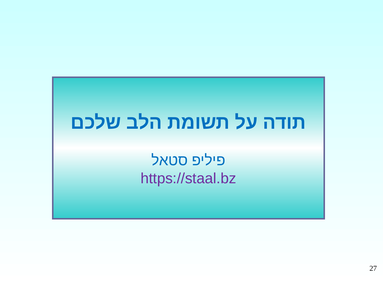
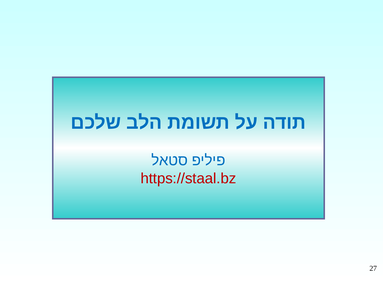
https://staal.bz colour: purple -> red (188, 179)
